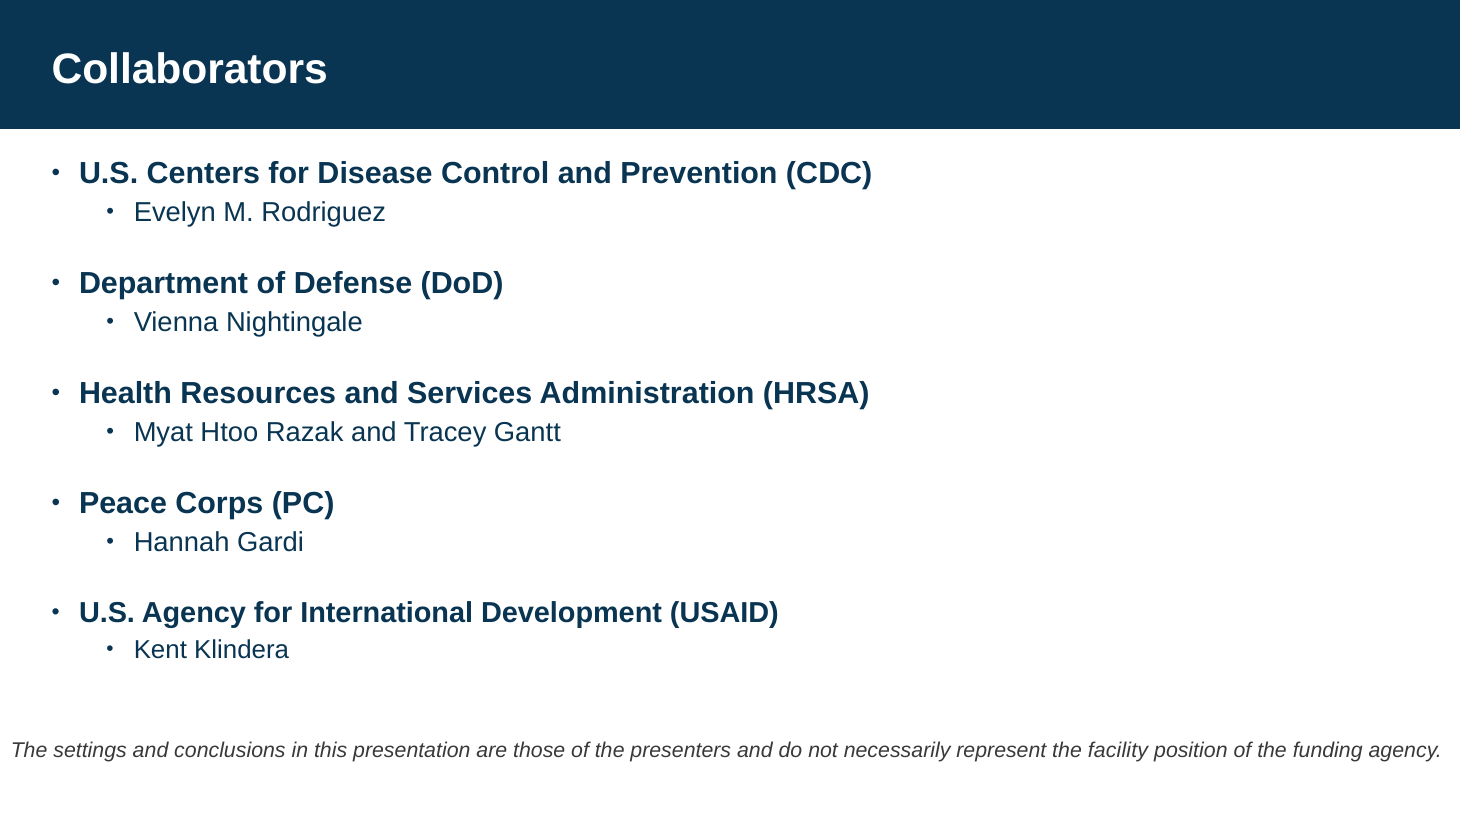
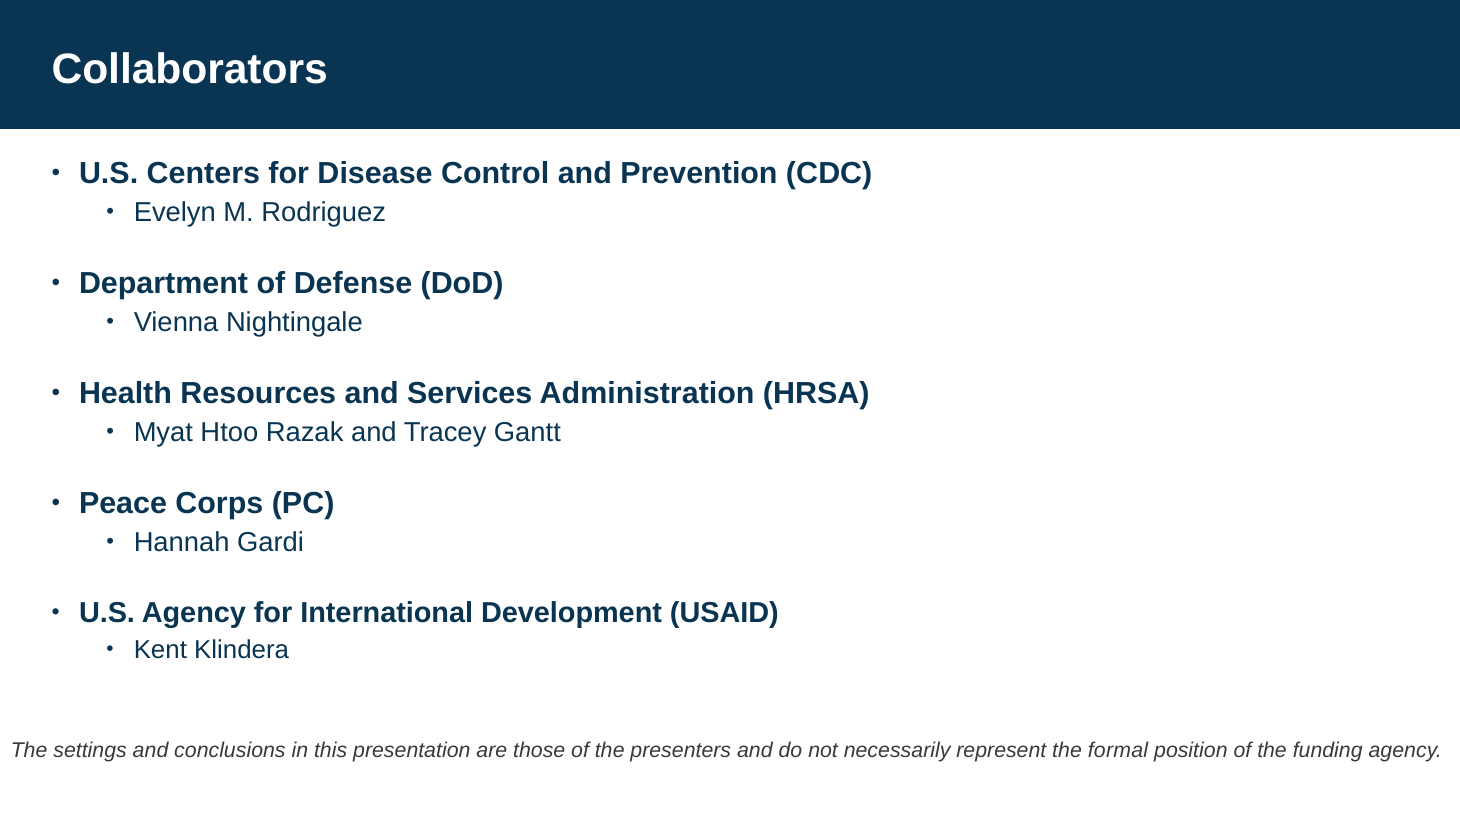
facility: facility -> formal (1118, 750)
